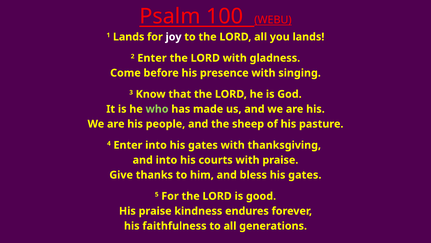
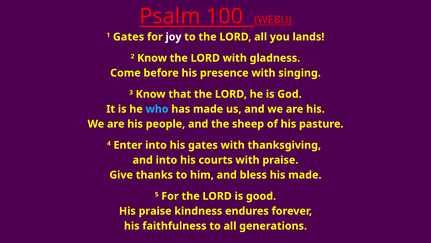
1 Lands: Lands -> Gates (129, 37)
2 Enter: Enter -> Know (152, 58)
who colour: light green -> light blue (157, 109)
bless his gates: gates -> made (305, 175)
